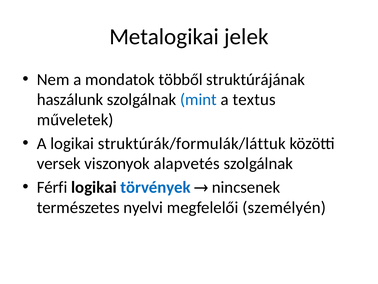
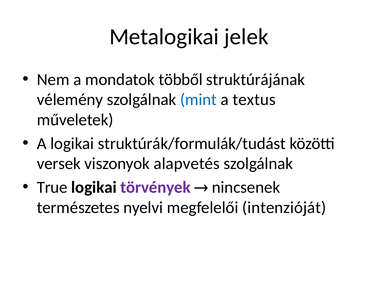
haszálunk: haszálunk -> vélemény (70, 99)
struktúrák/formulák/láttuk: struktúrák/formulák/láttuk -> struktúrák/formulák/tudást (192, 143)
Férfi: Férfi -> True (52, 187)
törvények colour: blue -> purple (156, 187)
személyén: személyén -> intenzióját (284, 207)
